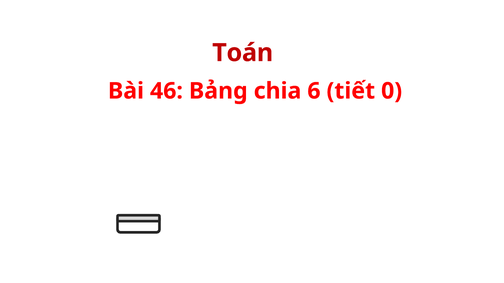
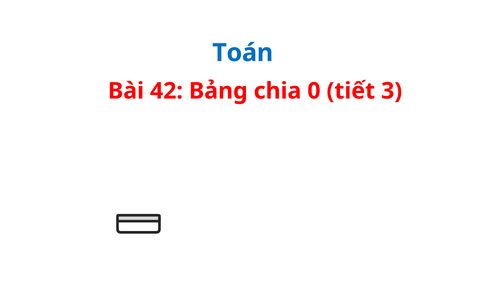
Toán colour: red -> blue (243, 53)
46: 46 -> 42 (166, 91)
6: 6 -> 0 (314, 91)
0: 0 -> 3 (392, 91)
